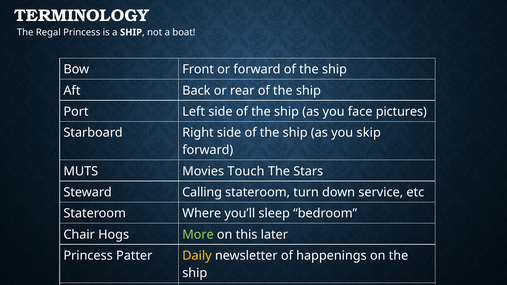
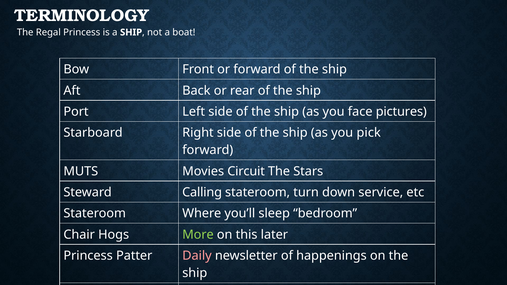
skip: skip -> pick (369, 133)
Touch: Touch -> Circuit (246, 171)
Daily colour: yellow -> pink (197, 256)
